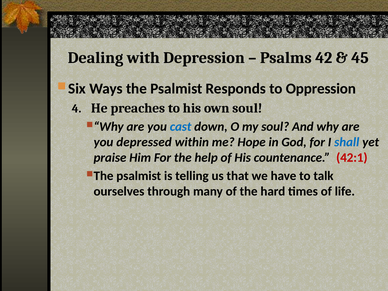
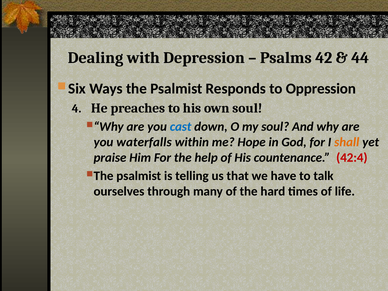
45: 45 -> 44 (360, 58)
depressed: depressed -> waterfalls (144, 142)
shall colour: blue -> orange (347, 142)
42:1: 42:1 -> 42:4 (352, 158)
